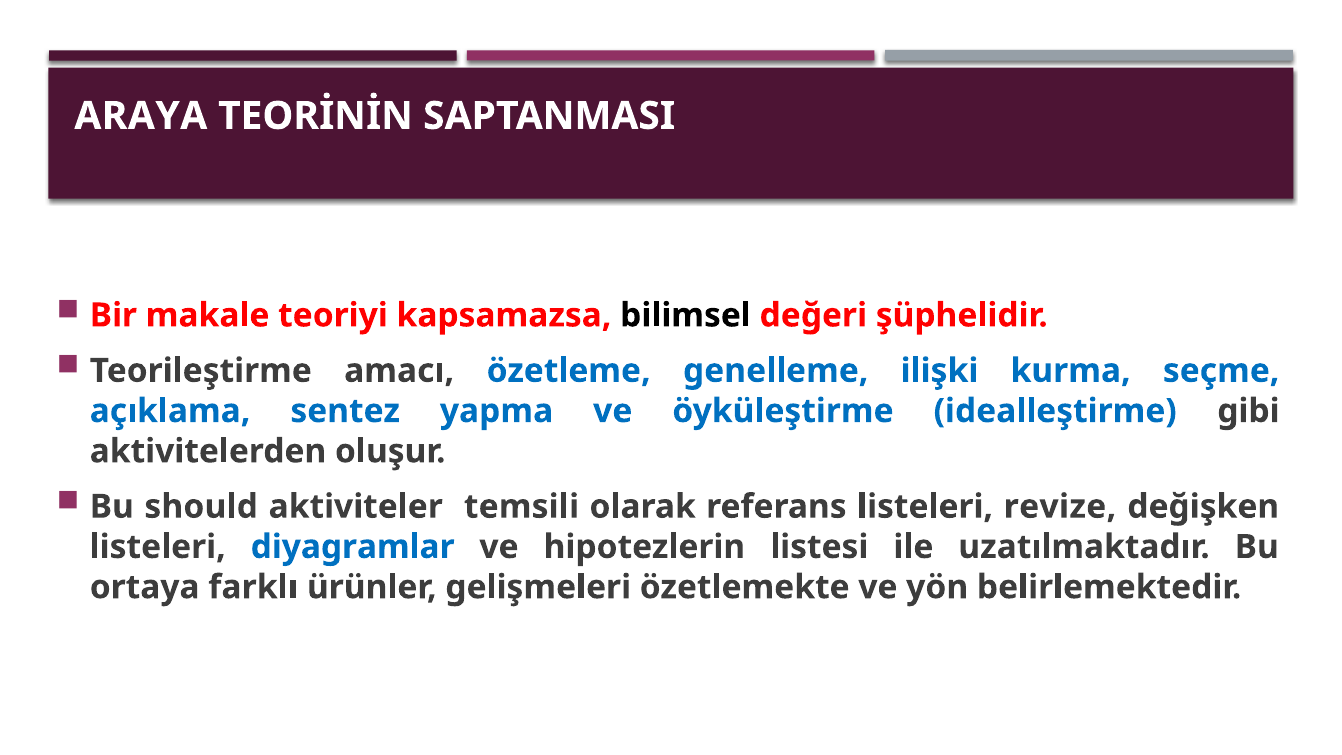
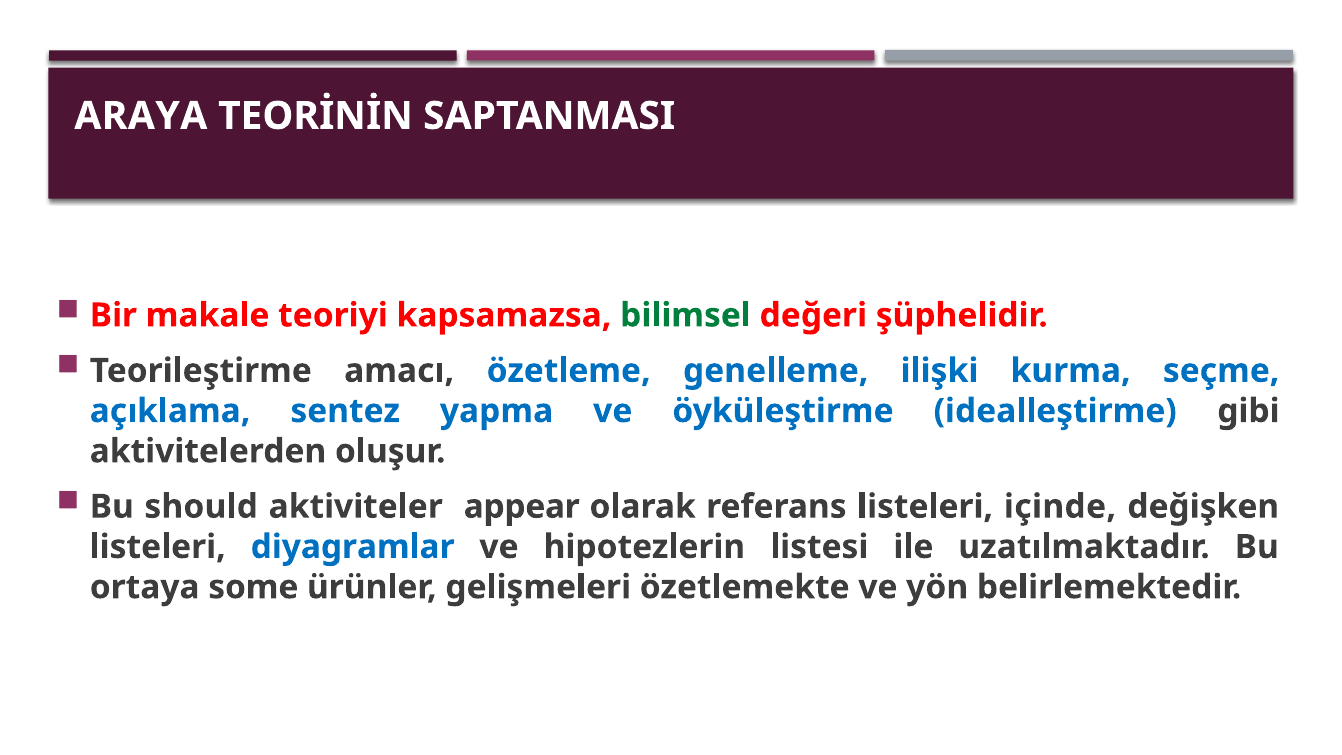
bilimsel colour: black -> green (685, 315)
temsili: temsili -> appear (522, 507)
revize: revize -> içinde (1060, 507)
farklı: farklı -> some (253, 587)
